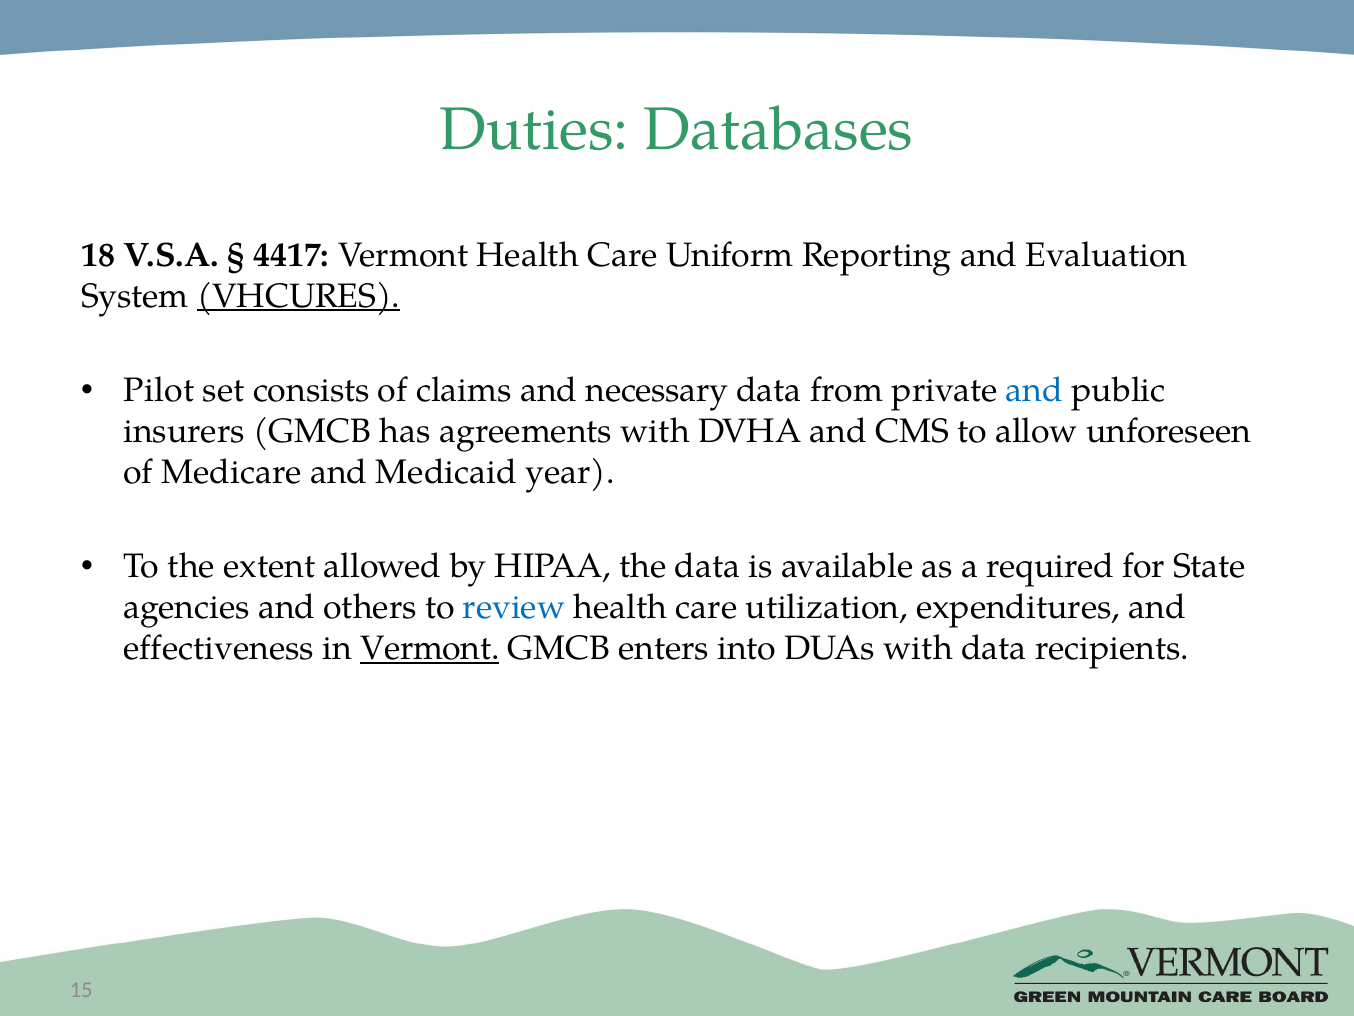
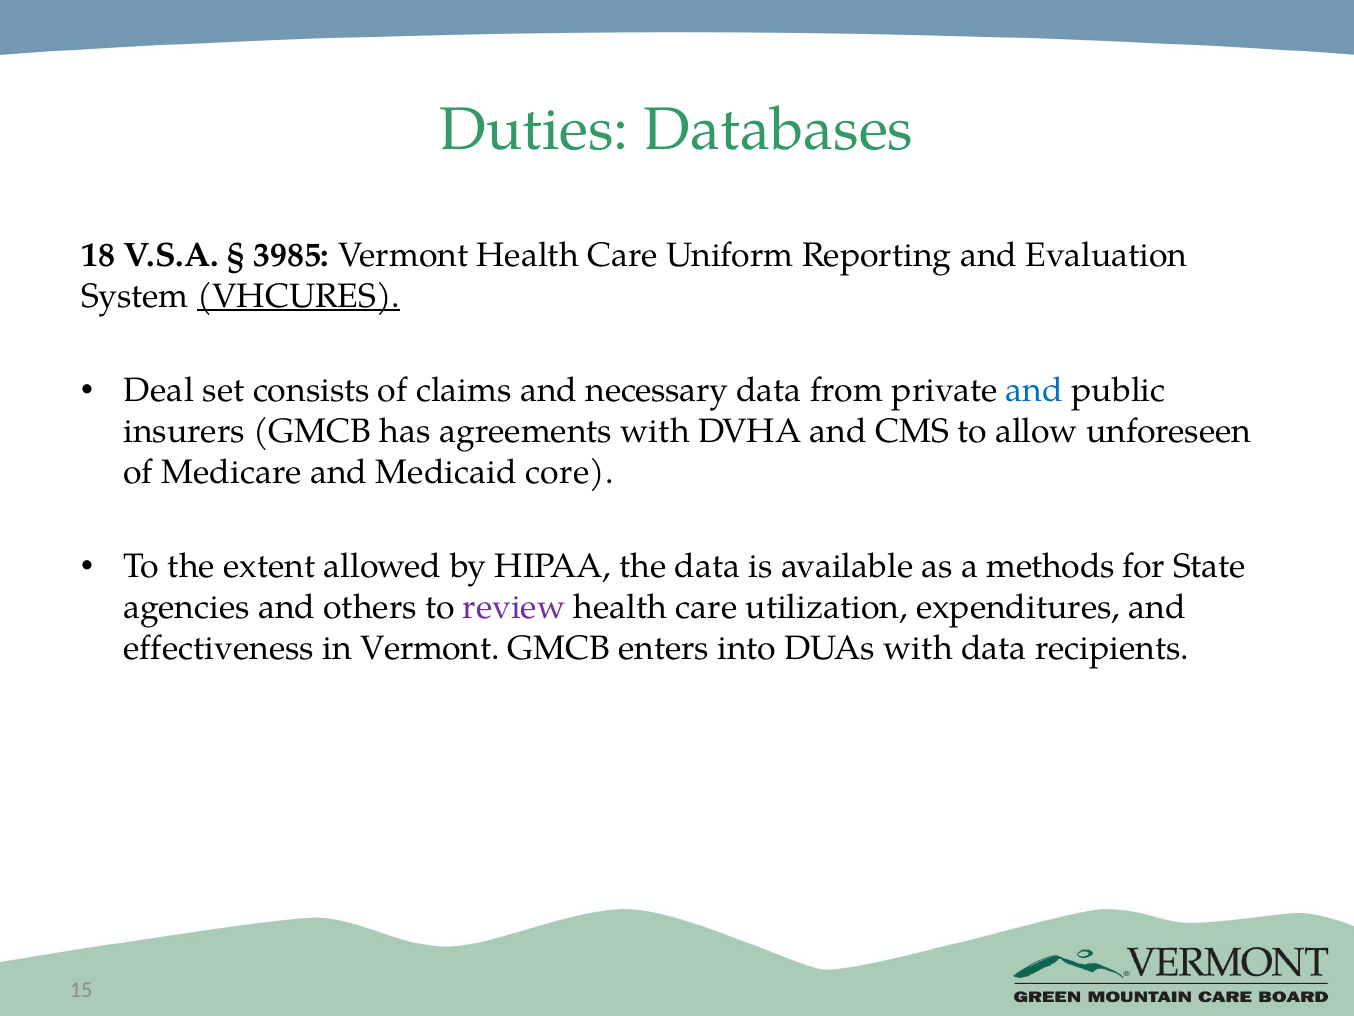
4417: 4417 -> 3985 (291, 255)
Pilot: Pilot -> Deal (159, 390)
year: year -> core (570, 472)
required: required -> methods (1051, 567)
review colour: blue -> purple (514, 607)
Vermont underline: present -> none (430, 648)
